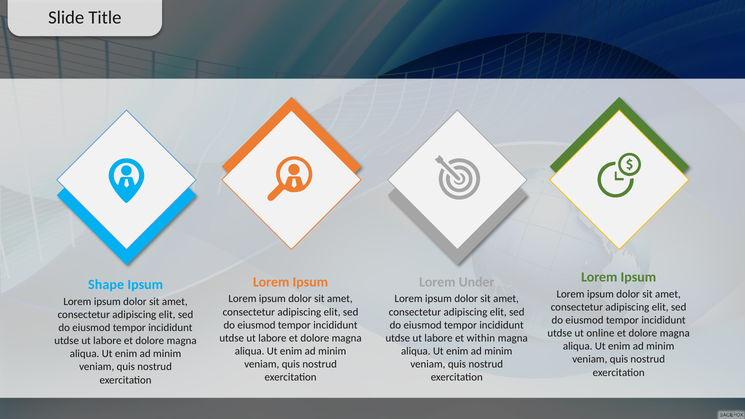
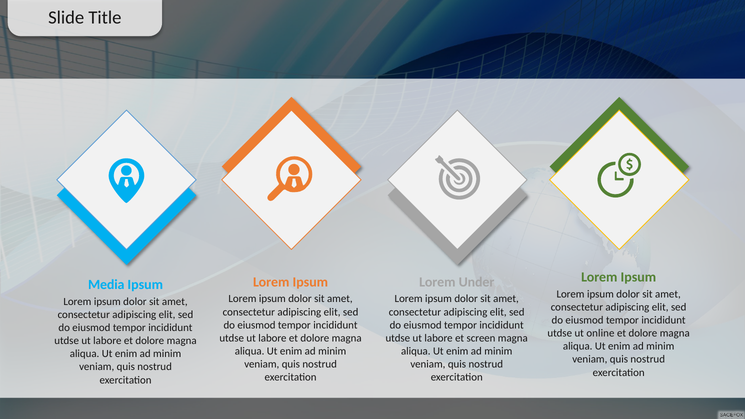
Shape: Shape -> Media (106, 285)
within: within -> screen (481, 338)
